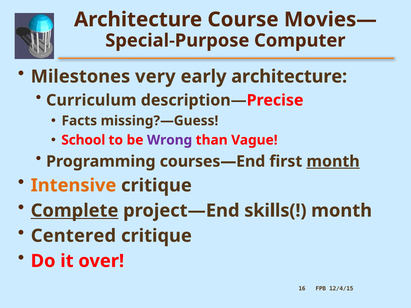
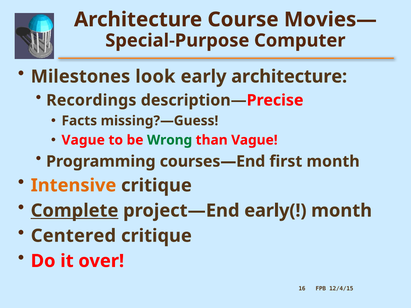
very: very -> look (155, 77)
Curriculum: Curriculum -> Recordings (91, 100)
School: School -> Vague (83, 140)
Wrong colour: purple -> green (170, 140)
month underline: present -> none (333, 162)
skills(: skills( -> early( (275, 211)
